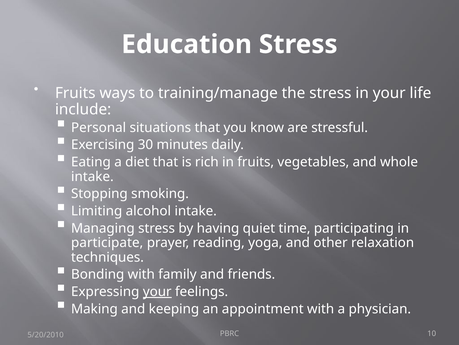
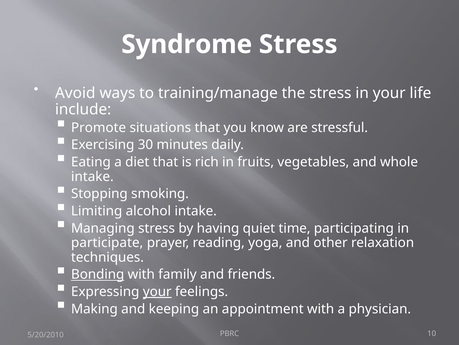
Education: Education -> Syndrome (187, 44)
Fruits: Fruits -> Avoid (75, 93)
Personal: Personal -> Promote (99, 127)
Bonding underline: none -> present (98, 274)
